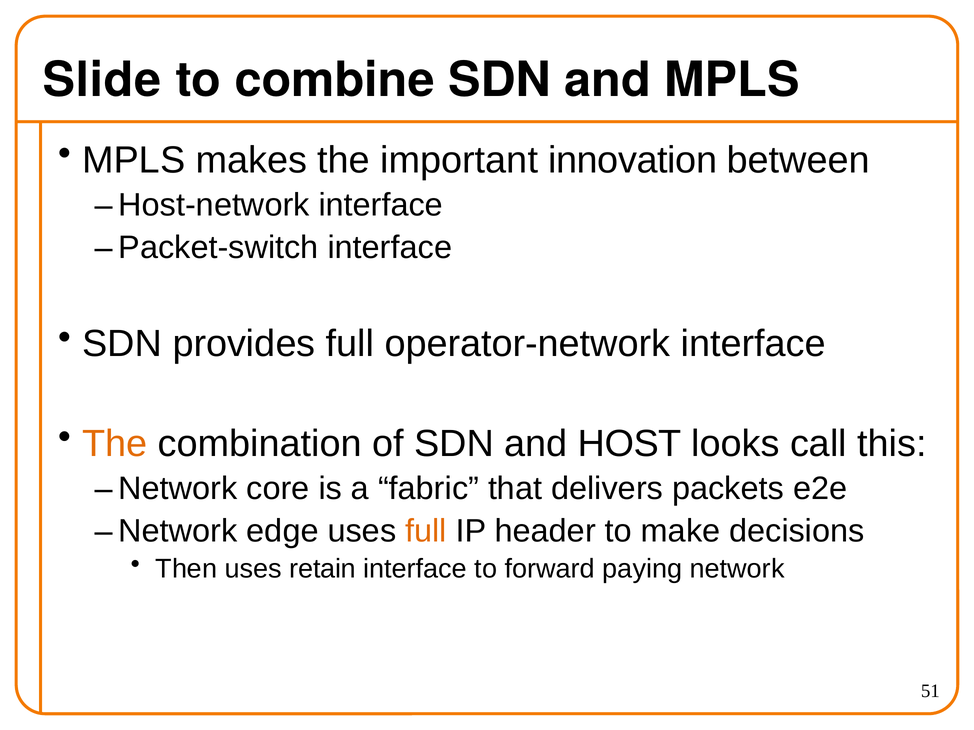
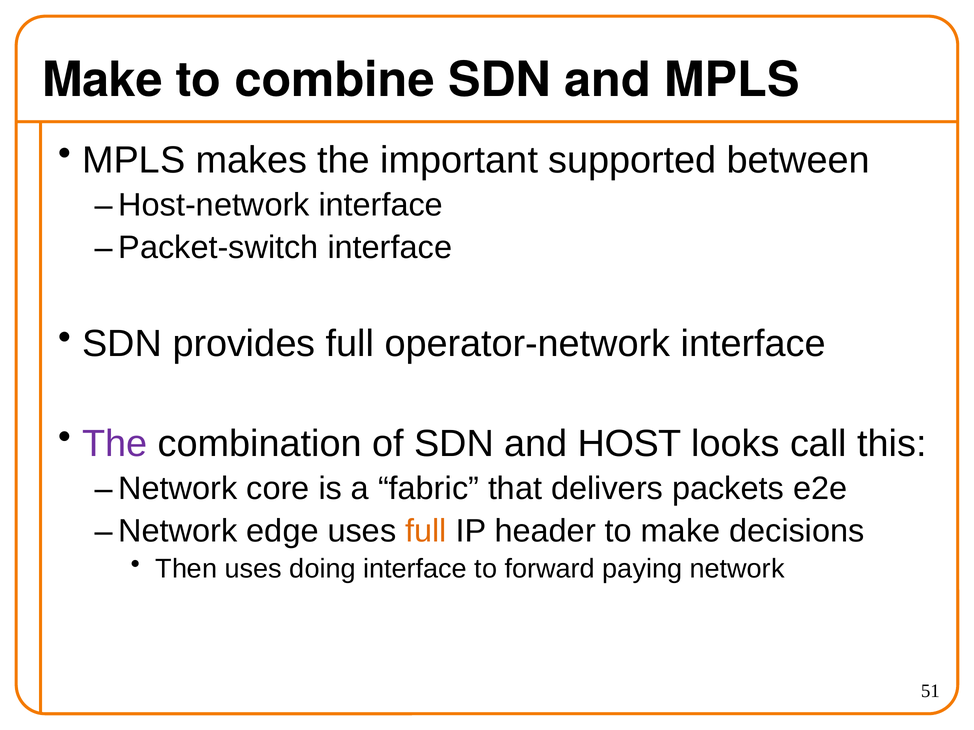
Slide: Slide -> Make (102, 80)
innovation: innovation -> supported (632, 160)
The colour: orange -> purple (115, 444)
retain: retain -> doing (323, 569)
